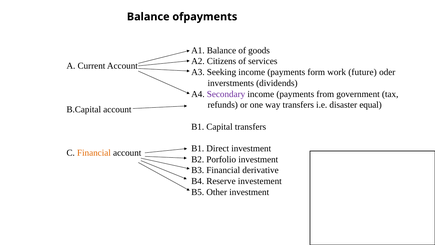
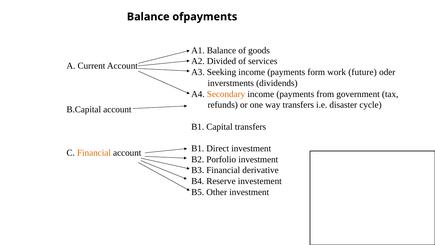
Citizens: Citizens -> Divided (221, 61)
Secondary colour: purple -> orange (226, 94)
equal: equal -> cycle (371, 105)
